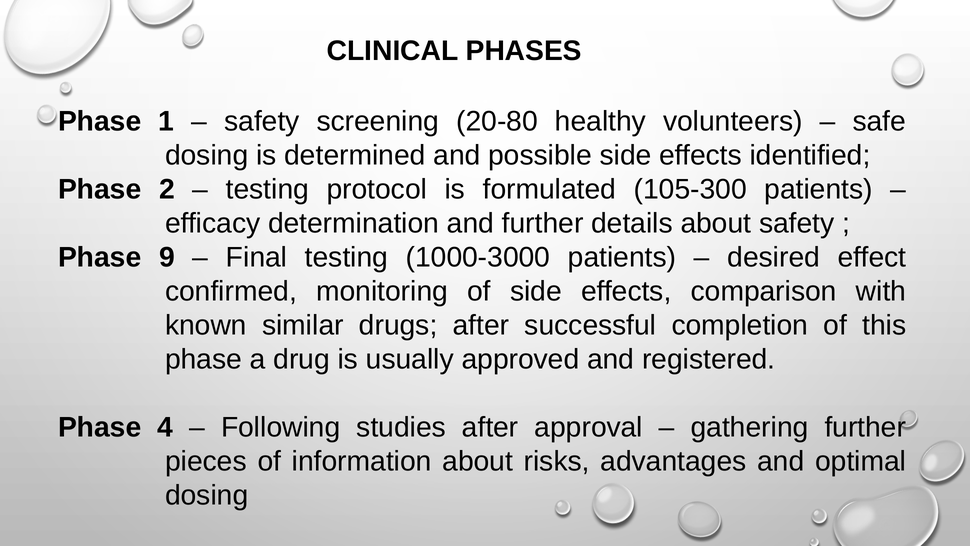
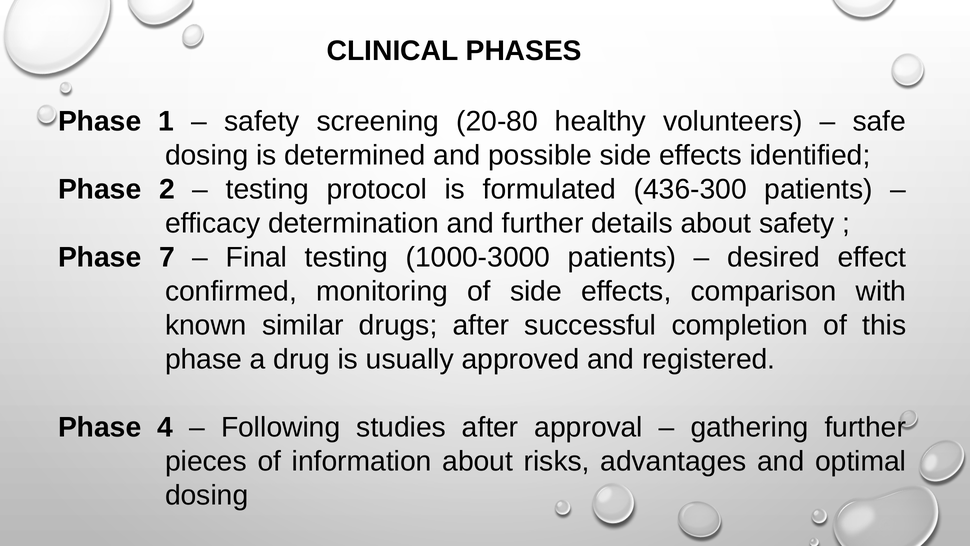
105-300: 105-300 -> 436-300 (690, 189)
9: 9 -> 7 (167, 257)
